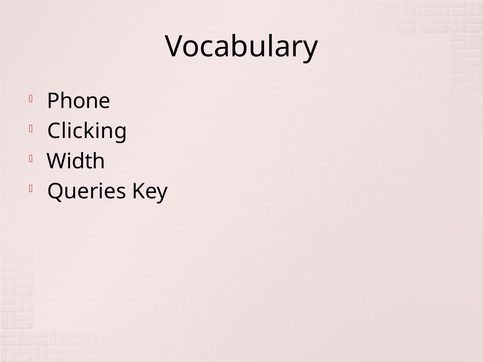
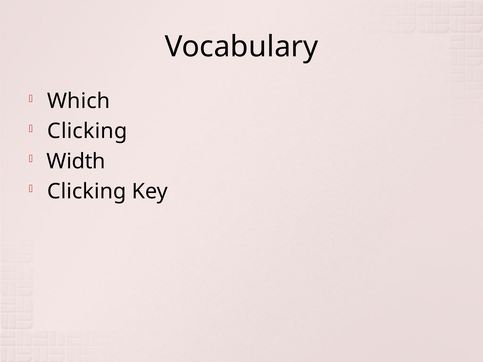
Phone: Phone -> Which (79, 101)
Queries: Queries -> Clicking (87, 191)
